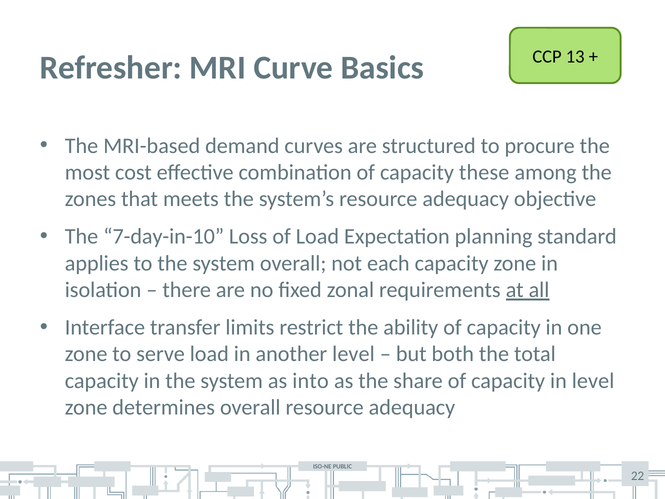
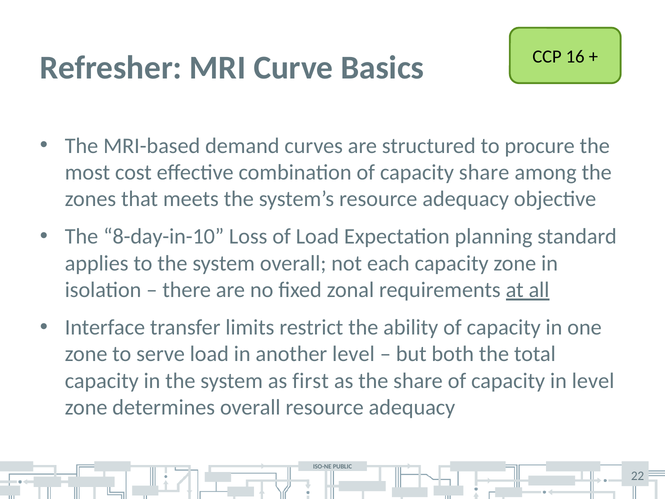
13: 13 -> 16 (575, 57)
capacity these: these -> share (484, 172)
7-day-in-10: 7-day-in-10 -> 8-day-in-10 (164, 237)
into: into -> first (311, 381)
